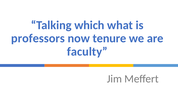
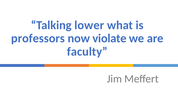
which: which -> lower (89, 25)
tenure: tenure -> violate (109, 38)
